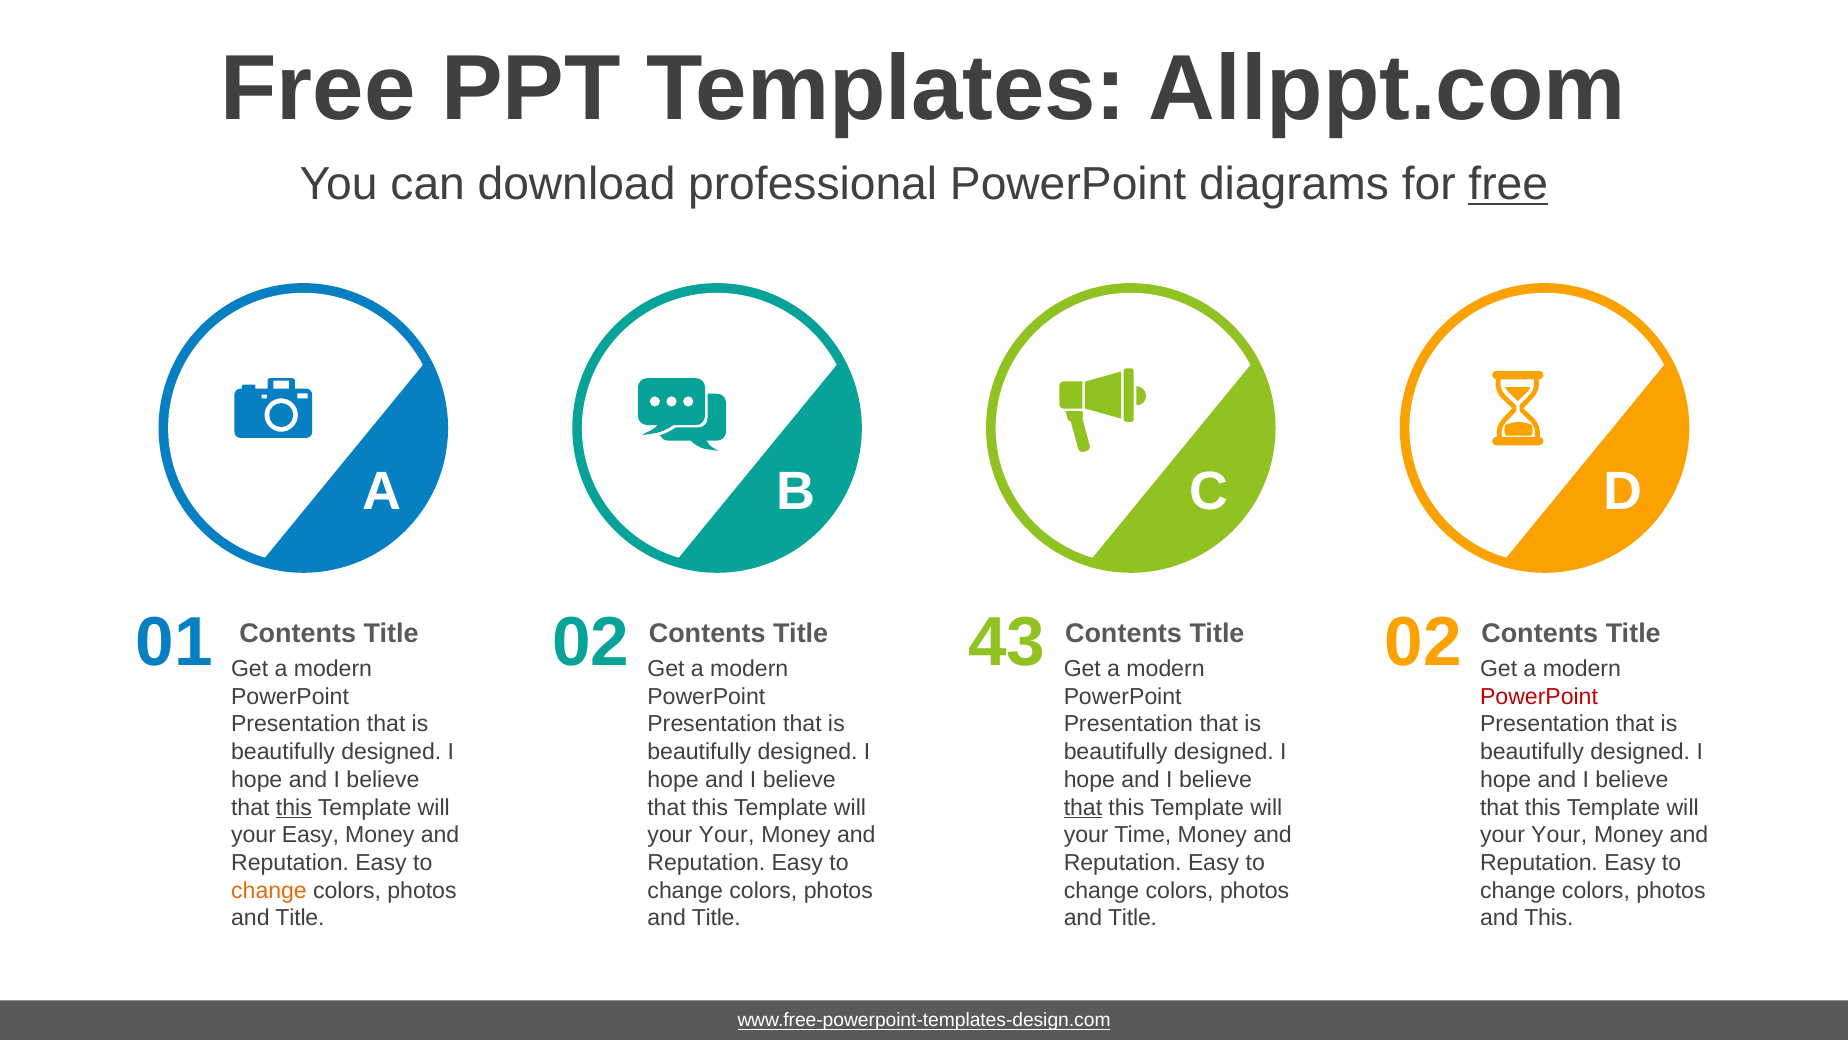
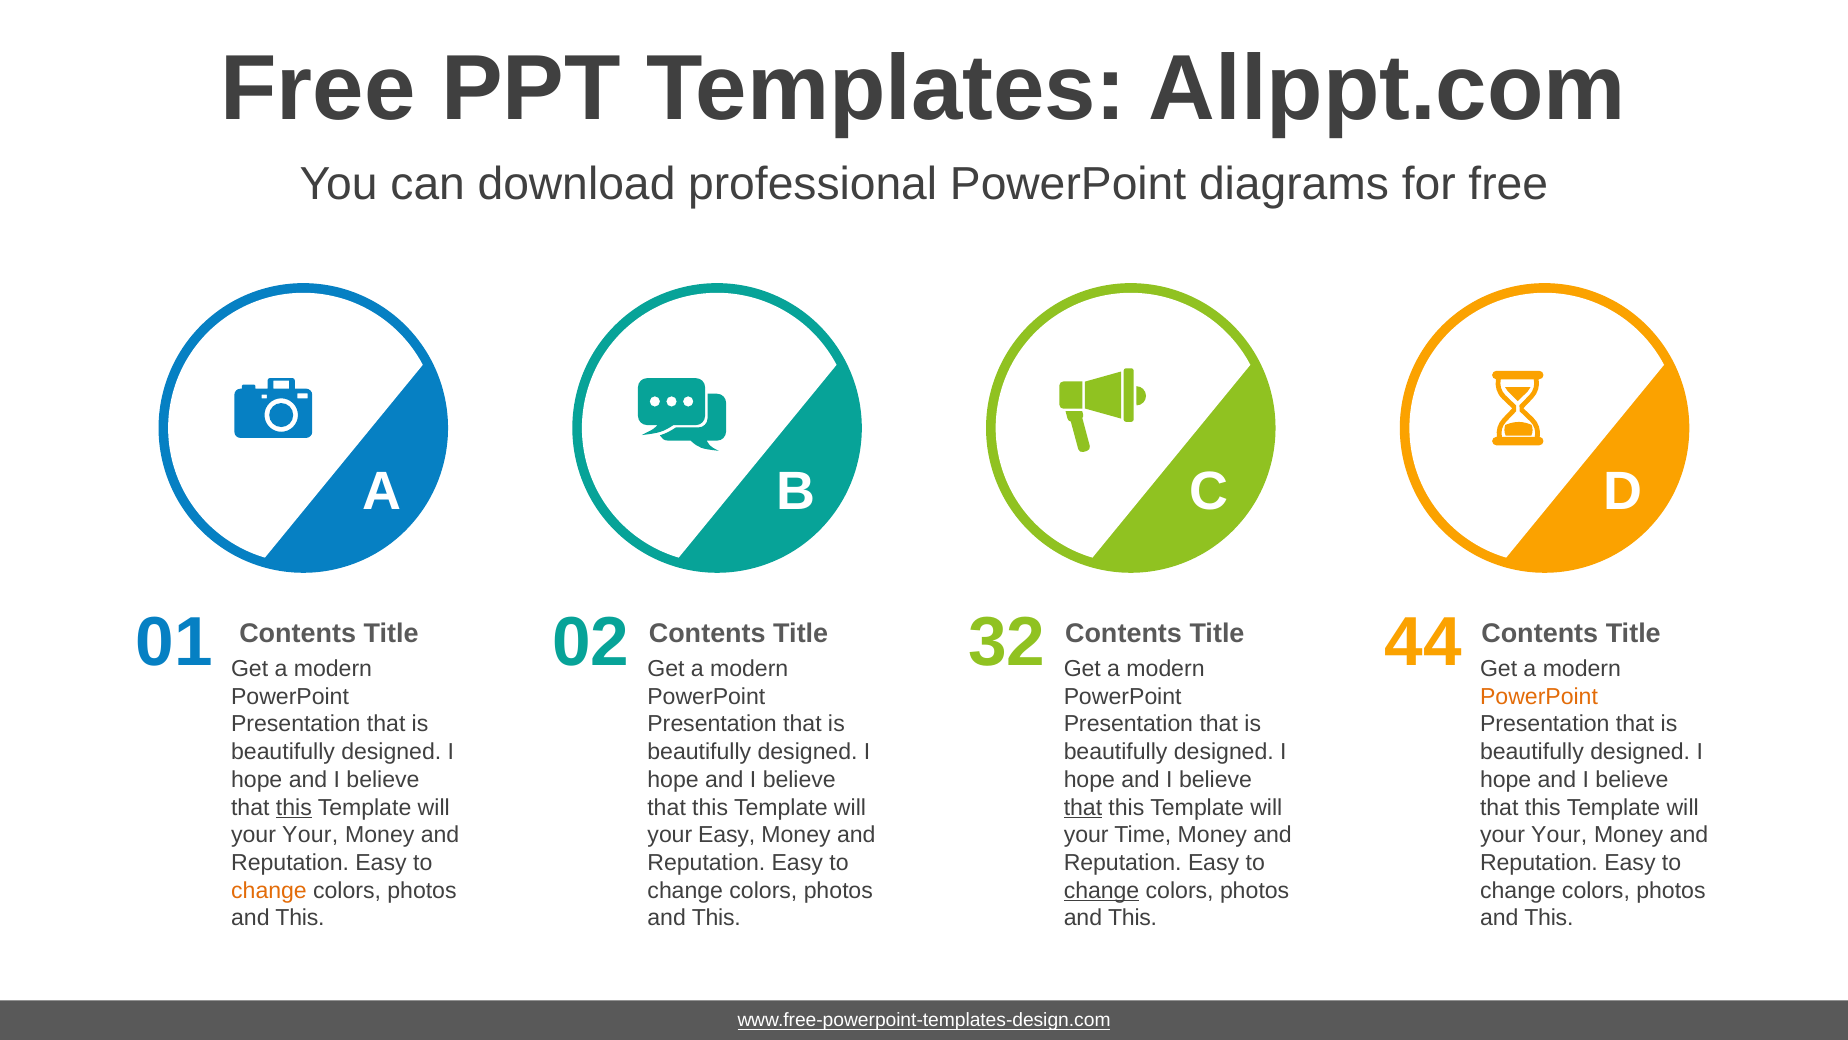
free underline: present -> none (1508, 184)
43: 43 -> 32 (1007, 643)
Title 02: 02 -> 44 (1423, 643)
PowerPoint colour: red -> orange (1539, 696)
Easy: Easy -> Your (310, 835)
Your: Your -> Easy (727, 835)
change underline: none -> present (1102, 890)
Title: Title -> This (300, 918)
Title: Title -> This (716, 918)
Title: Title -> This (1133, 918)
